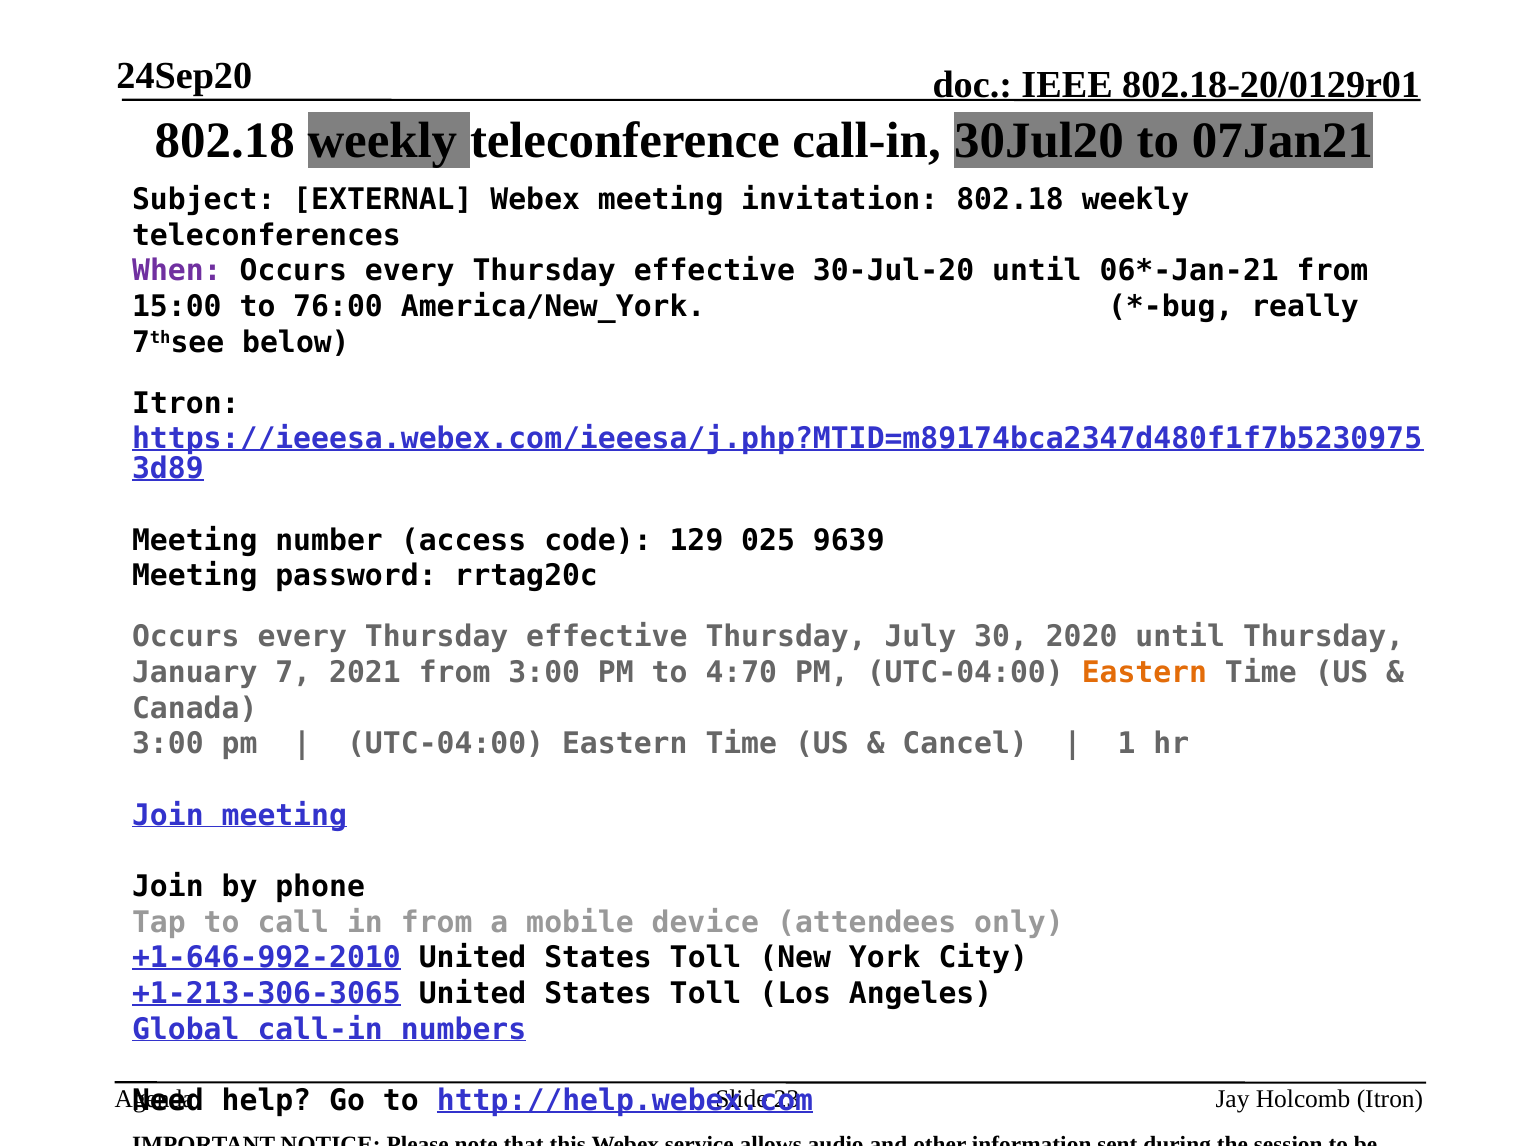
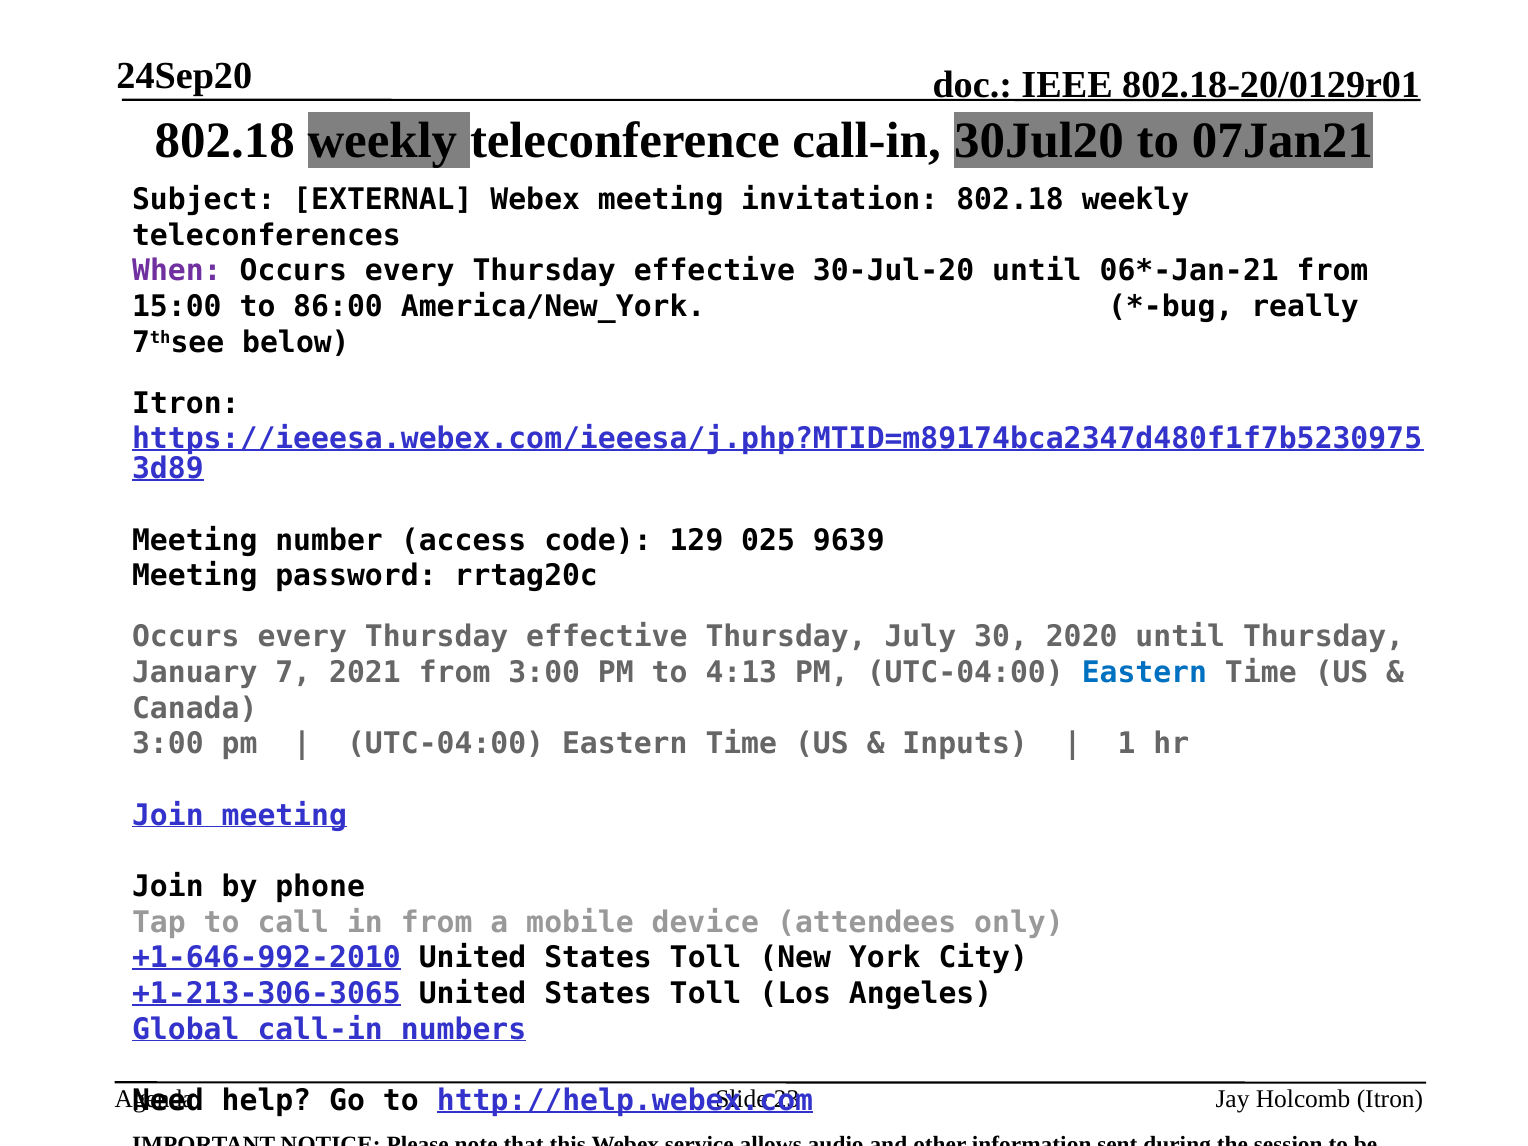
76:00: 76:00 -> 86:00 (338, 307)
4:70: 4:70 -> 4:13 (741, 673)
Eastern colour: orange -> blue (1144, 673)
Cancel: Cancel -> Inputs (965, 744)
